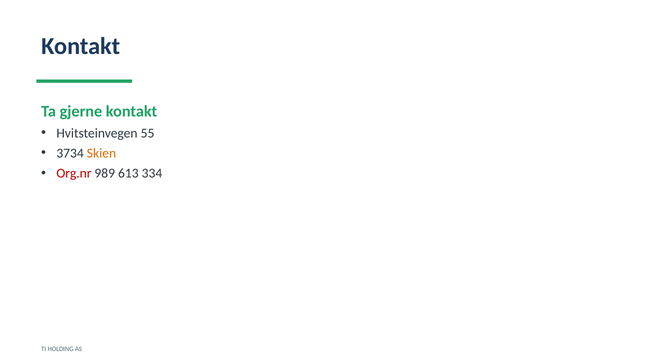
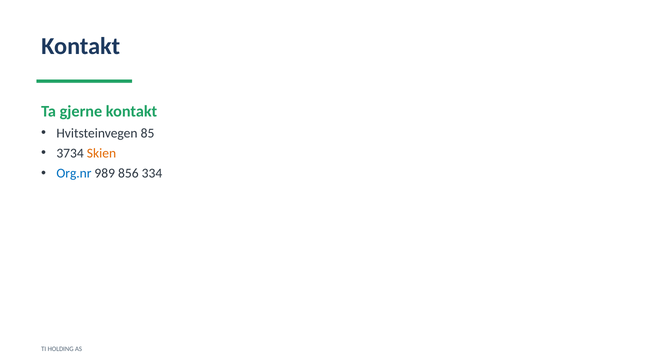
55: 55 -> 85 (147, 133)
Org.nr colour: red -> blue (74, 174)
613: 613 -> 856 (128, 174)
